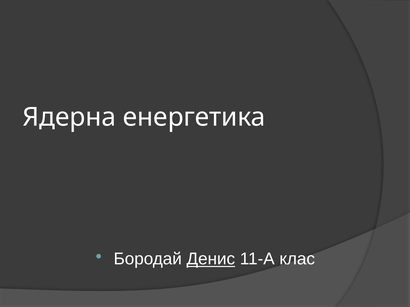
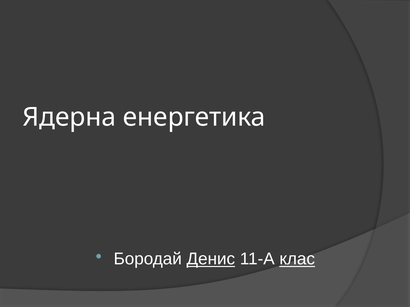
клас underline: none -> present (297, 259)
